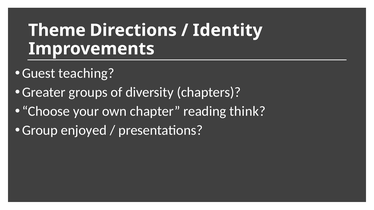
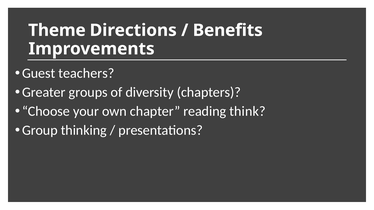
Identity: Identity -> Benefits (228, 30)
teaching: teaching -> teachers (86, 73)
enjoyed: enjoyed -> thinking (84, 130)
